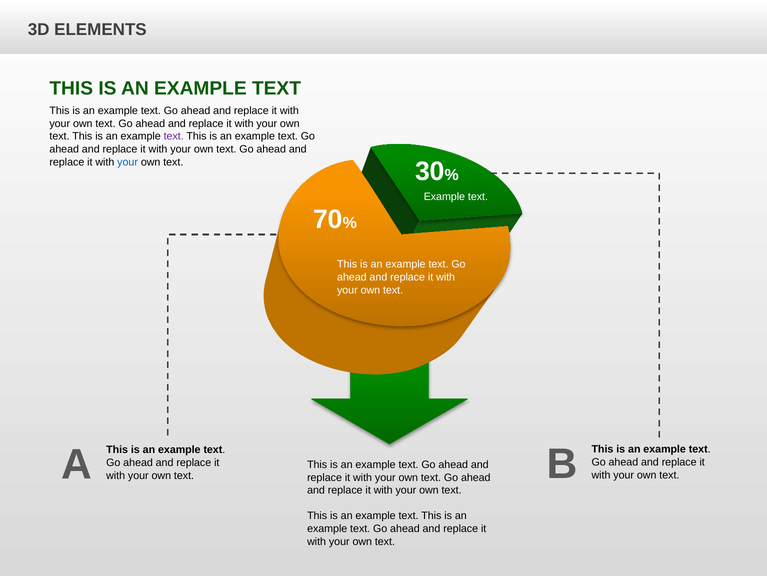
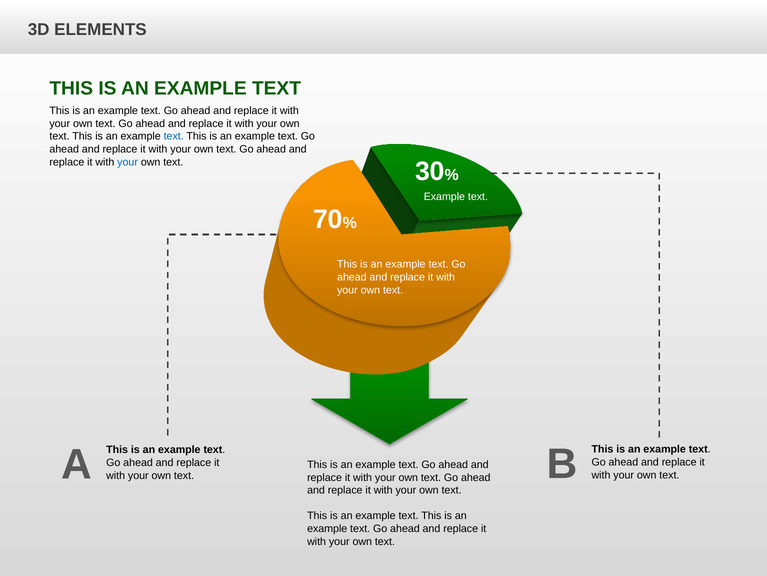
text colour: purple -> blue (174, 136)
